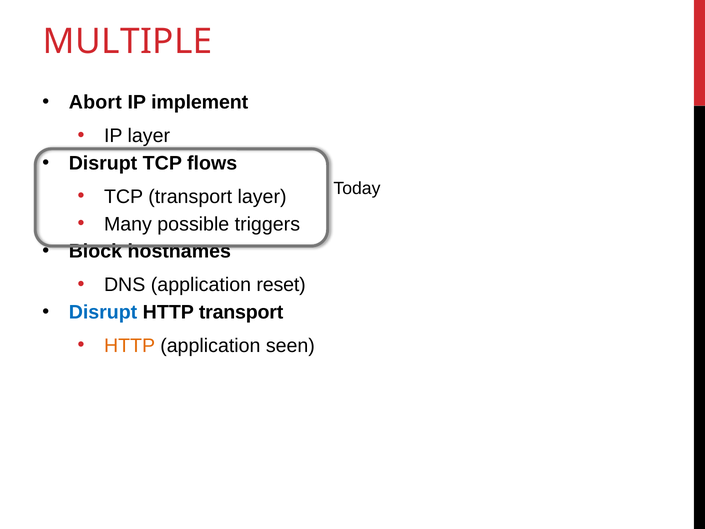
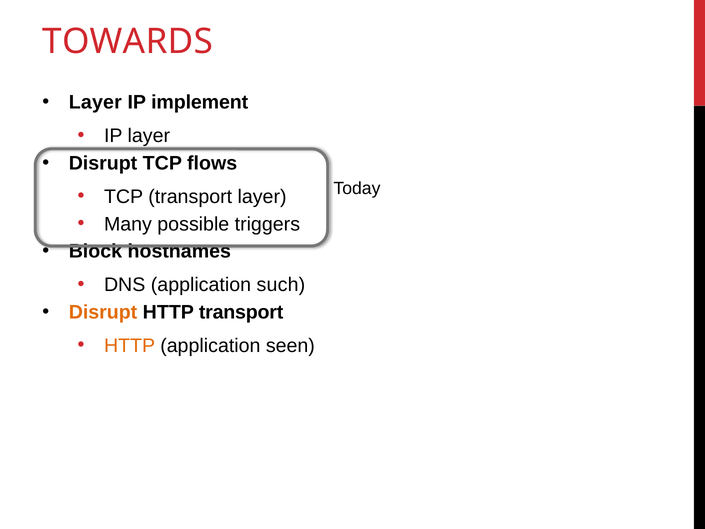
MULTIPLE: MULTIPLE -> TOWARDS (128, 41)
Abort: Abort -> Layer (95, 102)
reset: reset -> such (281, 285)
Disrupt colour: blue -> orange (103, 312)
